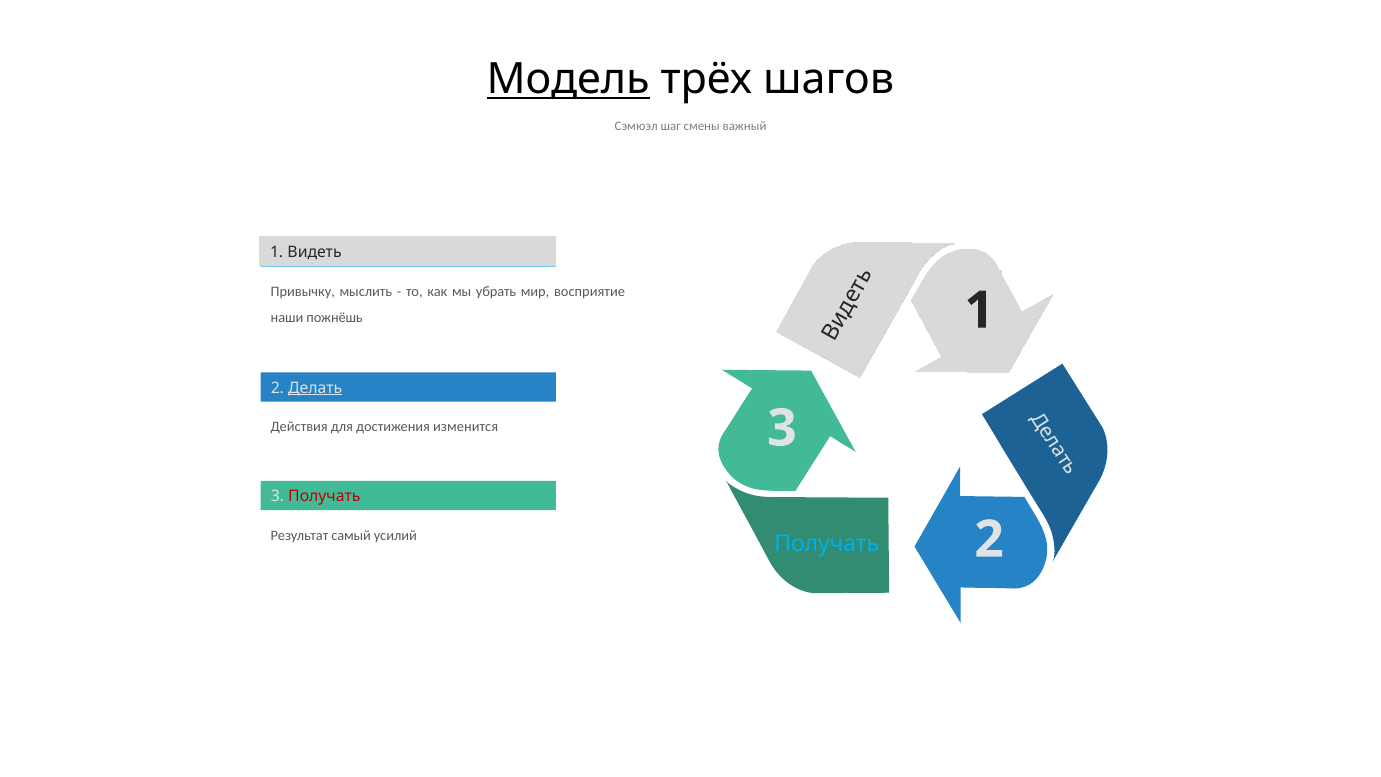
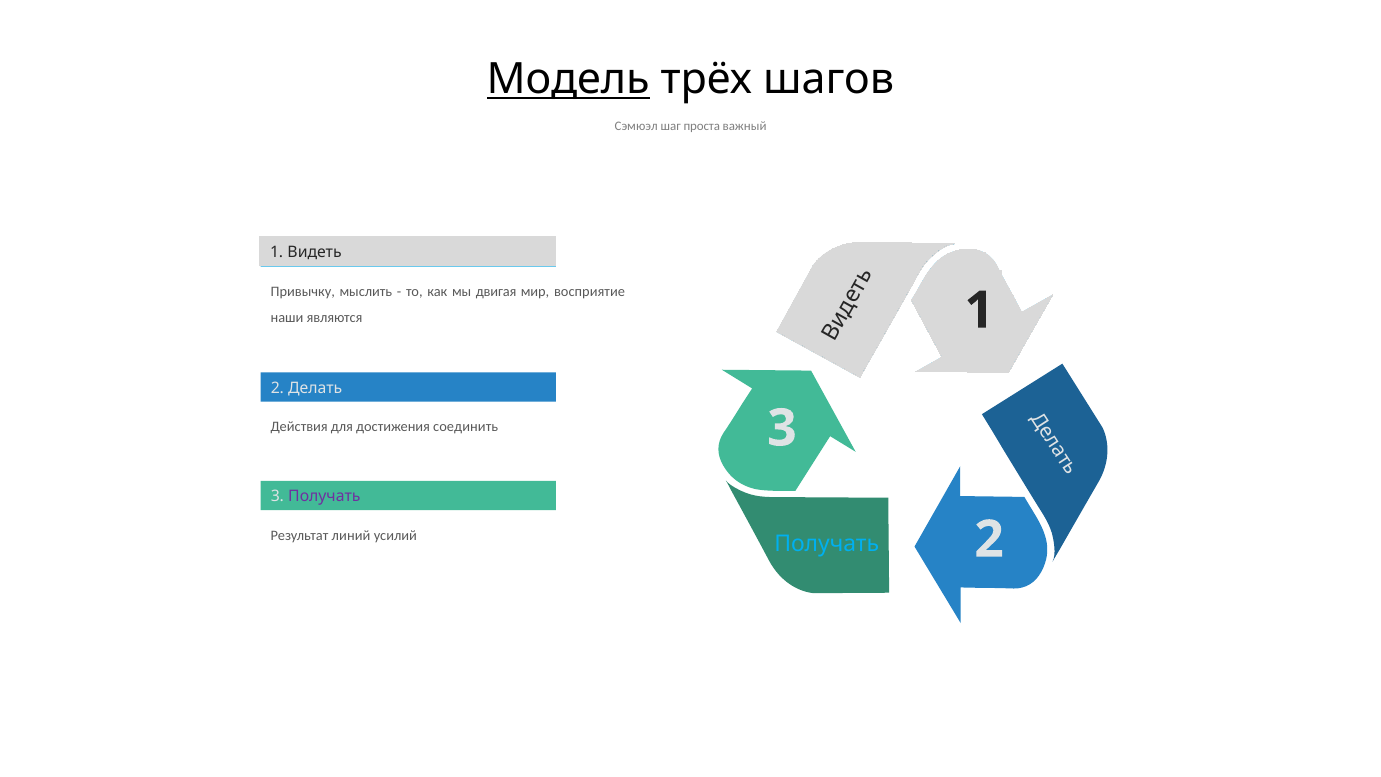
смены: смены -> проста (702, 127)
убрать: убрать -> двигая (496, 291)
пожнёшь: пожнёшь -> являются (335, 317)
Делать underline: present -> none (315, 388)
изменится: изменится -> соединить (466, 426)
Получать colour: red -> purple (324, 496)
самый: самый -> линий (351, 536)
